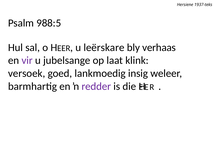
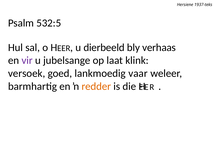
988:5: 988:5 -> 532:5 (49, 23)
leërskare: leërskare -> dierbeeld (104, 47)
insig: insig -> vaar (138, 73)
redder colour: purple -> orange (96, 86)
